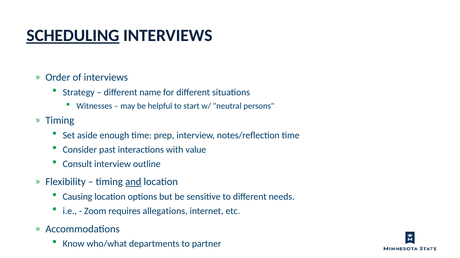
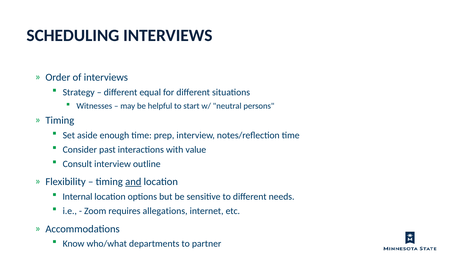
SCHEDULING underline: present -> none (73, 36)
name: name -> equal (150, 93)
Causing: Causing -> Internal (77, 197)
